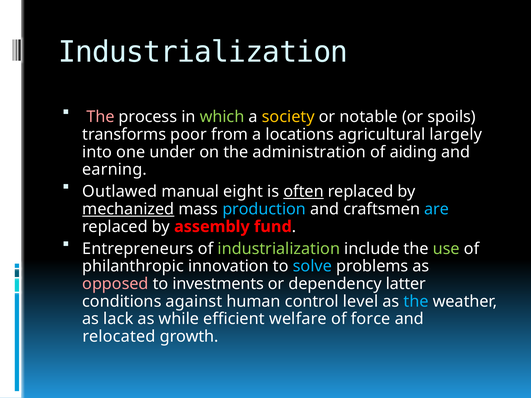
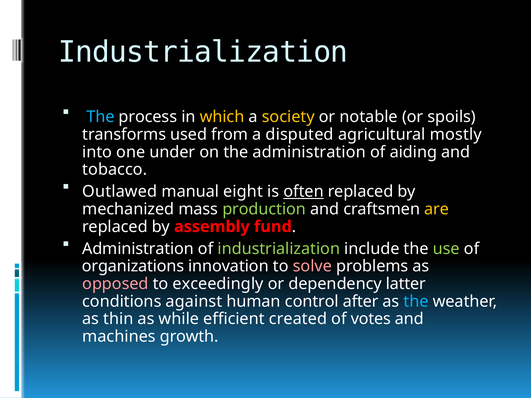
The colour: pink -> light blue (100, 117)
which colour: light green -> yellow (222, 117)
poor: poor -> used (189, 135)
locations: locations -> disputed (300, 135)
largely: largely -> mostly (456, 135)
earning: earning -> tobacco (115, 170)
mechanized underline: present -> none (128, 209)
production colour: light blue -> light green (264, 209)
are colour: light blue -> yellow (437, 209)
Entrepreneurs: Entrepreneurs -> Administration (138, 249)
philanthropic: philanthropic -> organizations (133, 266)
solve colour: light blue -> pink (312, 266)
investments: investments -> exceedingly (218, 284)
level: level -> after (361, 302)
lack: lack -> thin (118, 319)
welfare: welfare -> created (298, 319)
force: force -> votes (371, 319)
relocated: relocated -> machines (119, 337)
